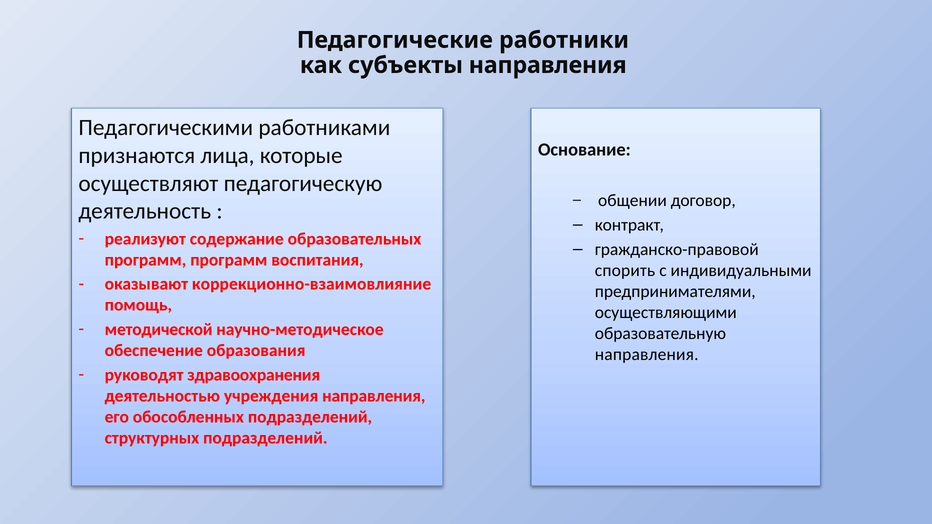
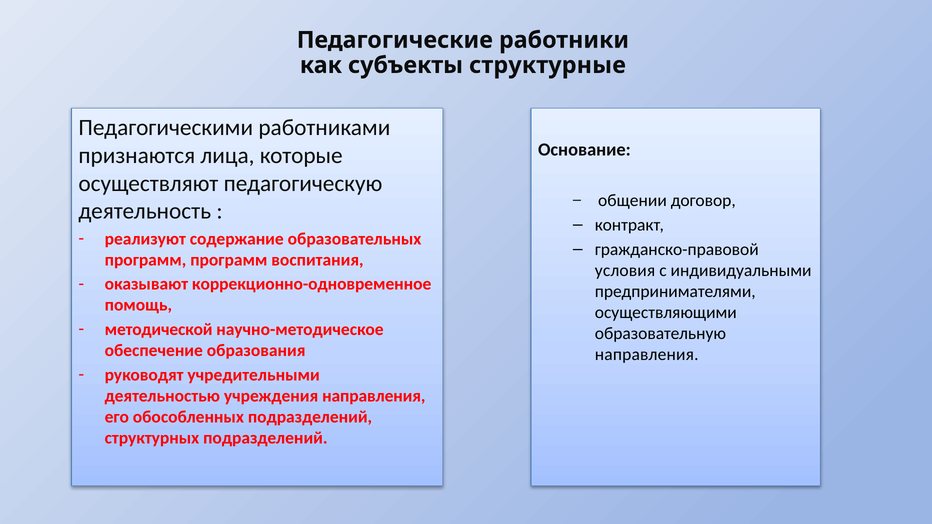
субъекты направления: направления -> структурные (547, 65)
спорить: спорить -> условия (625, 271)
коррекционно-взаимовлияние: коррекционно-взаимовлияние -> коррекционно-одновременное (312, 284)
здравоохранения: здравоохранения -> учредительными (254, 375)
